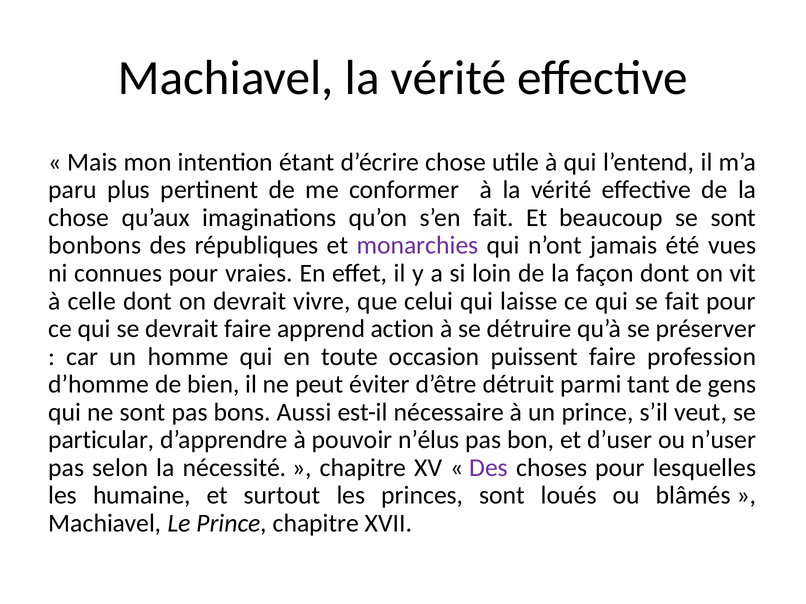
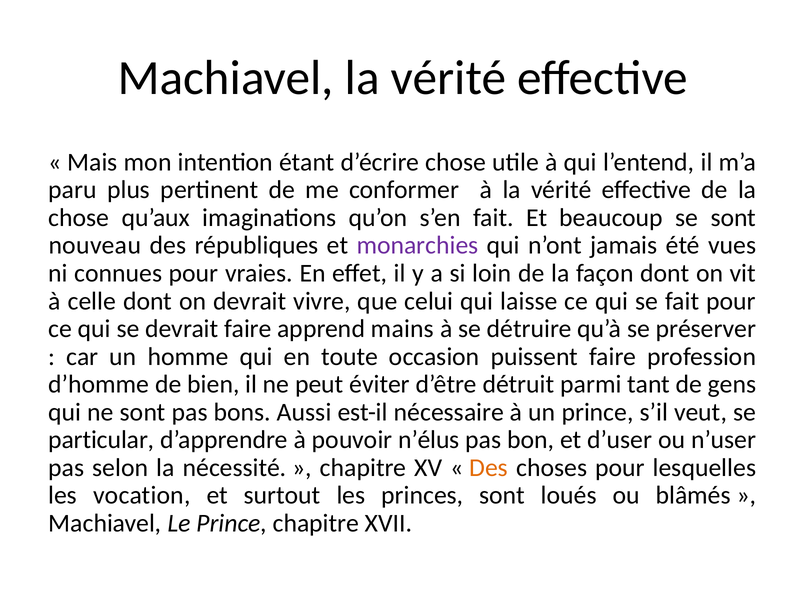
bonbons: bonbons -> nouveau (95, 246)
action: action -> mains (402, 329)
Des colour: purple -> orange (489, 468)
humaine: humaine -> vocation (142, 496)
